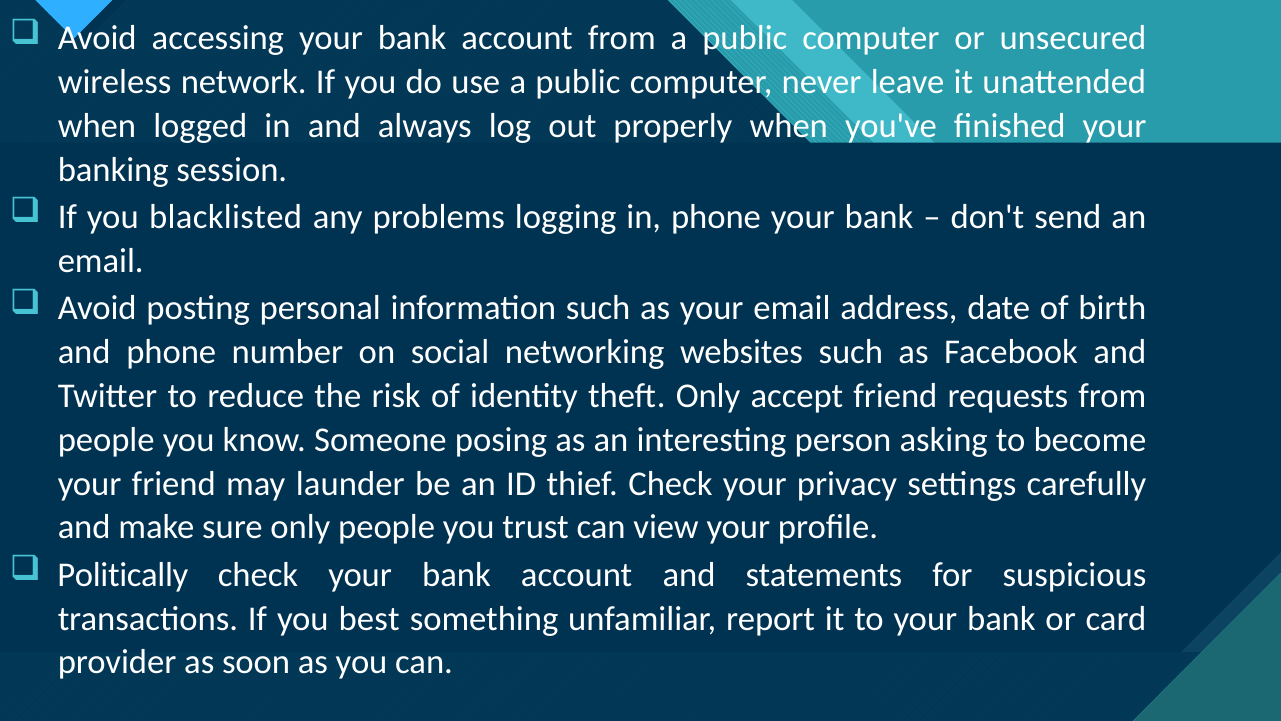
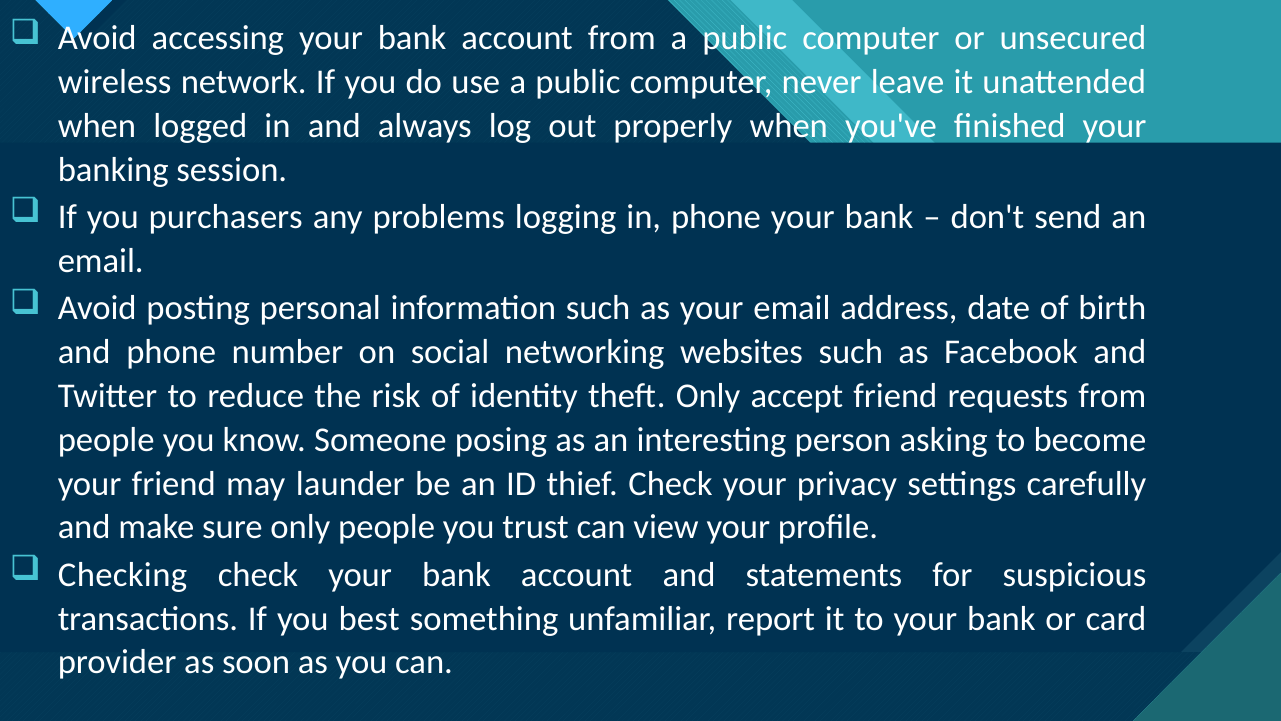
blacklisted: blacklisted -> purchasers (226, 217)
Politically: Politically -> Checking (123, 574)
